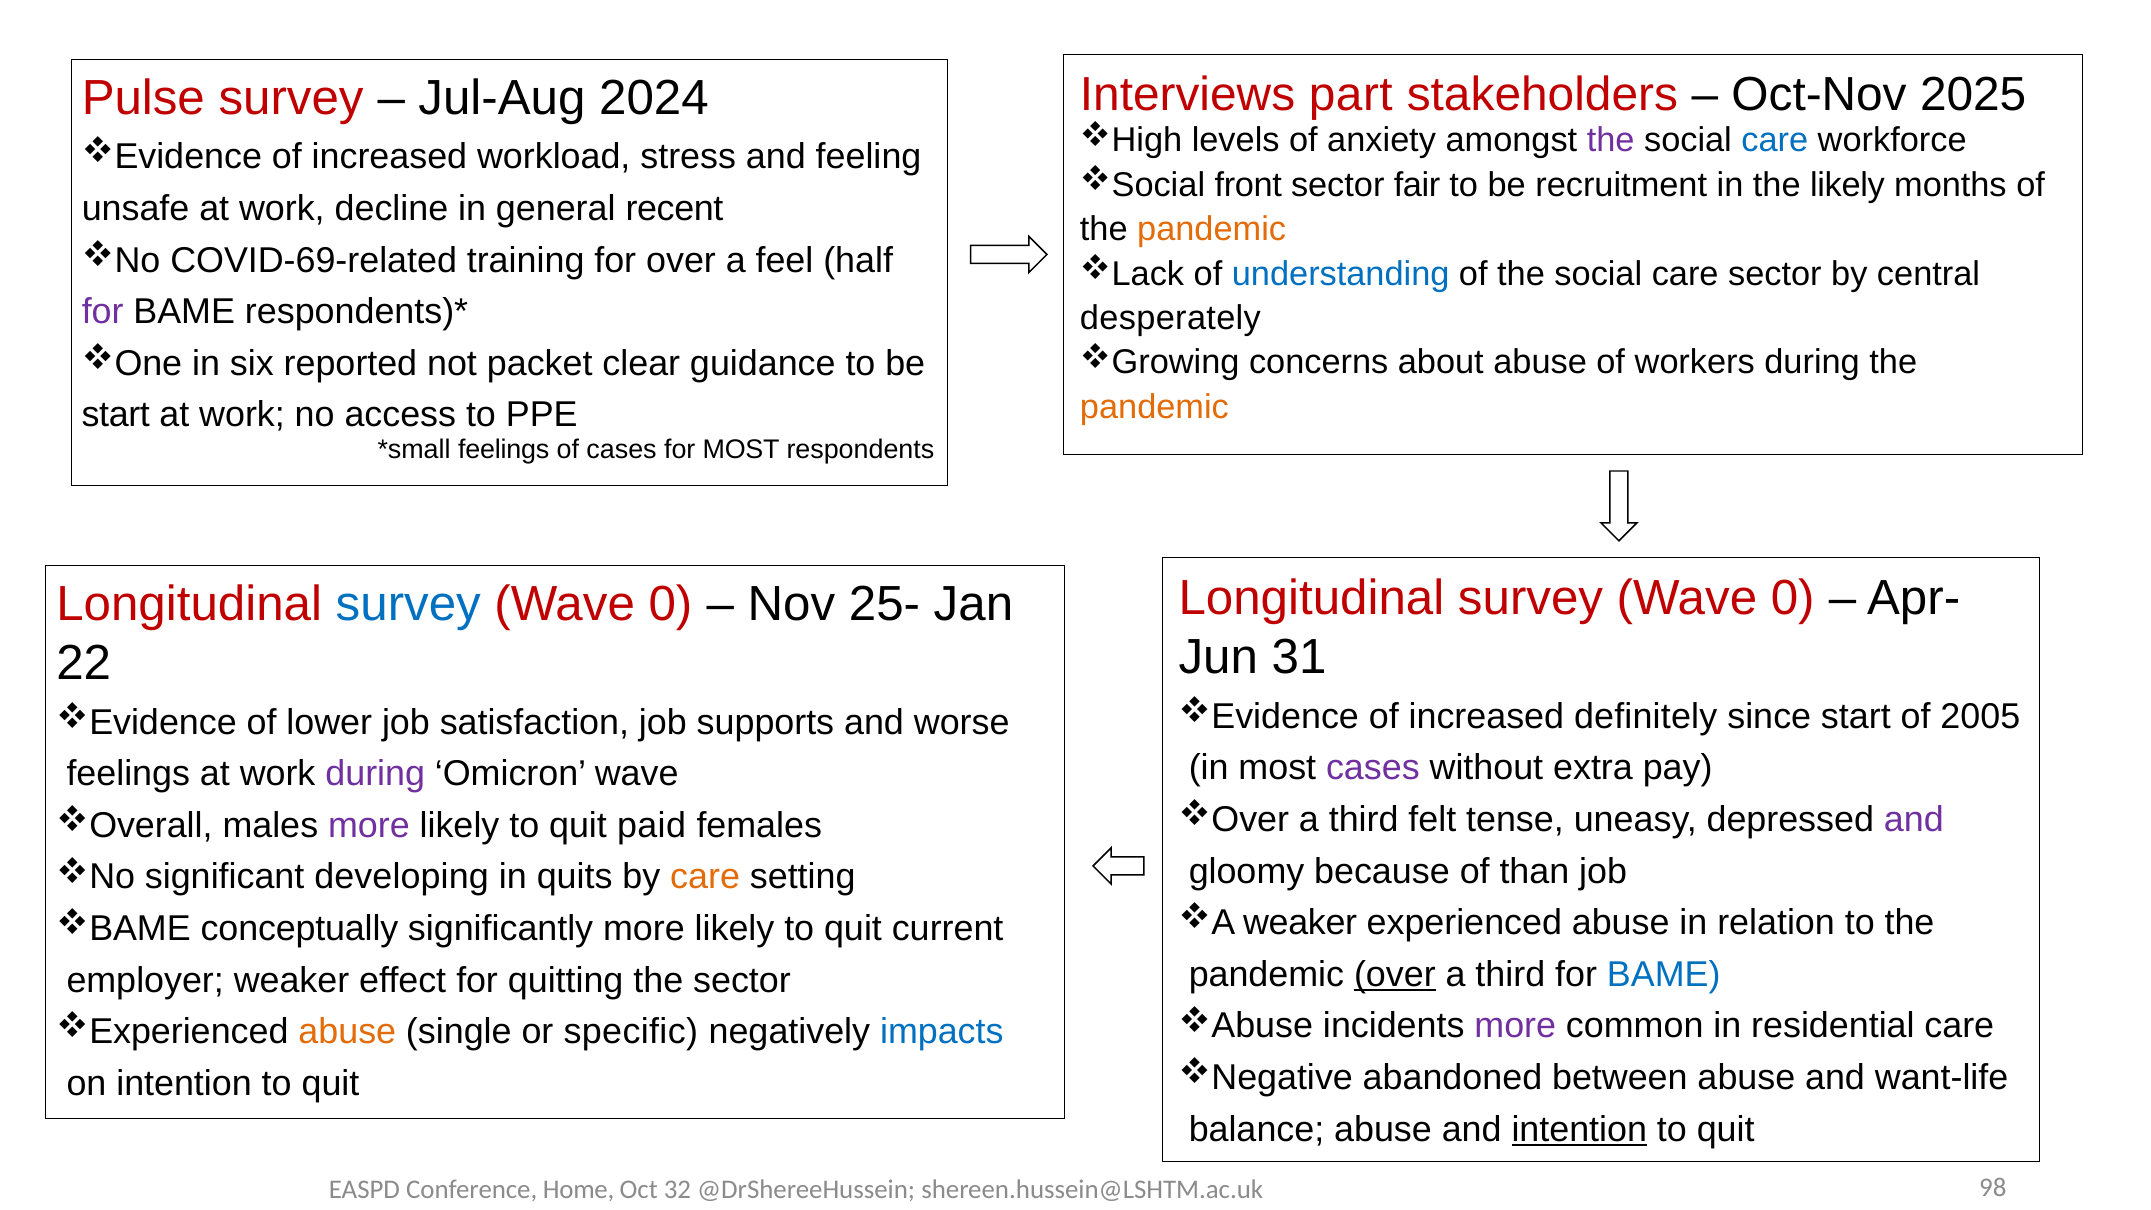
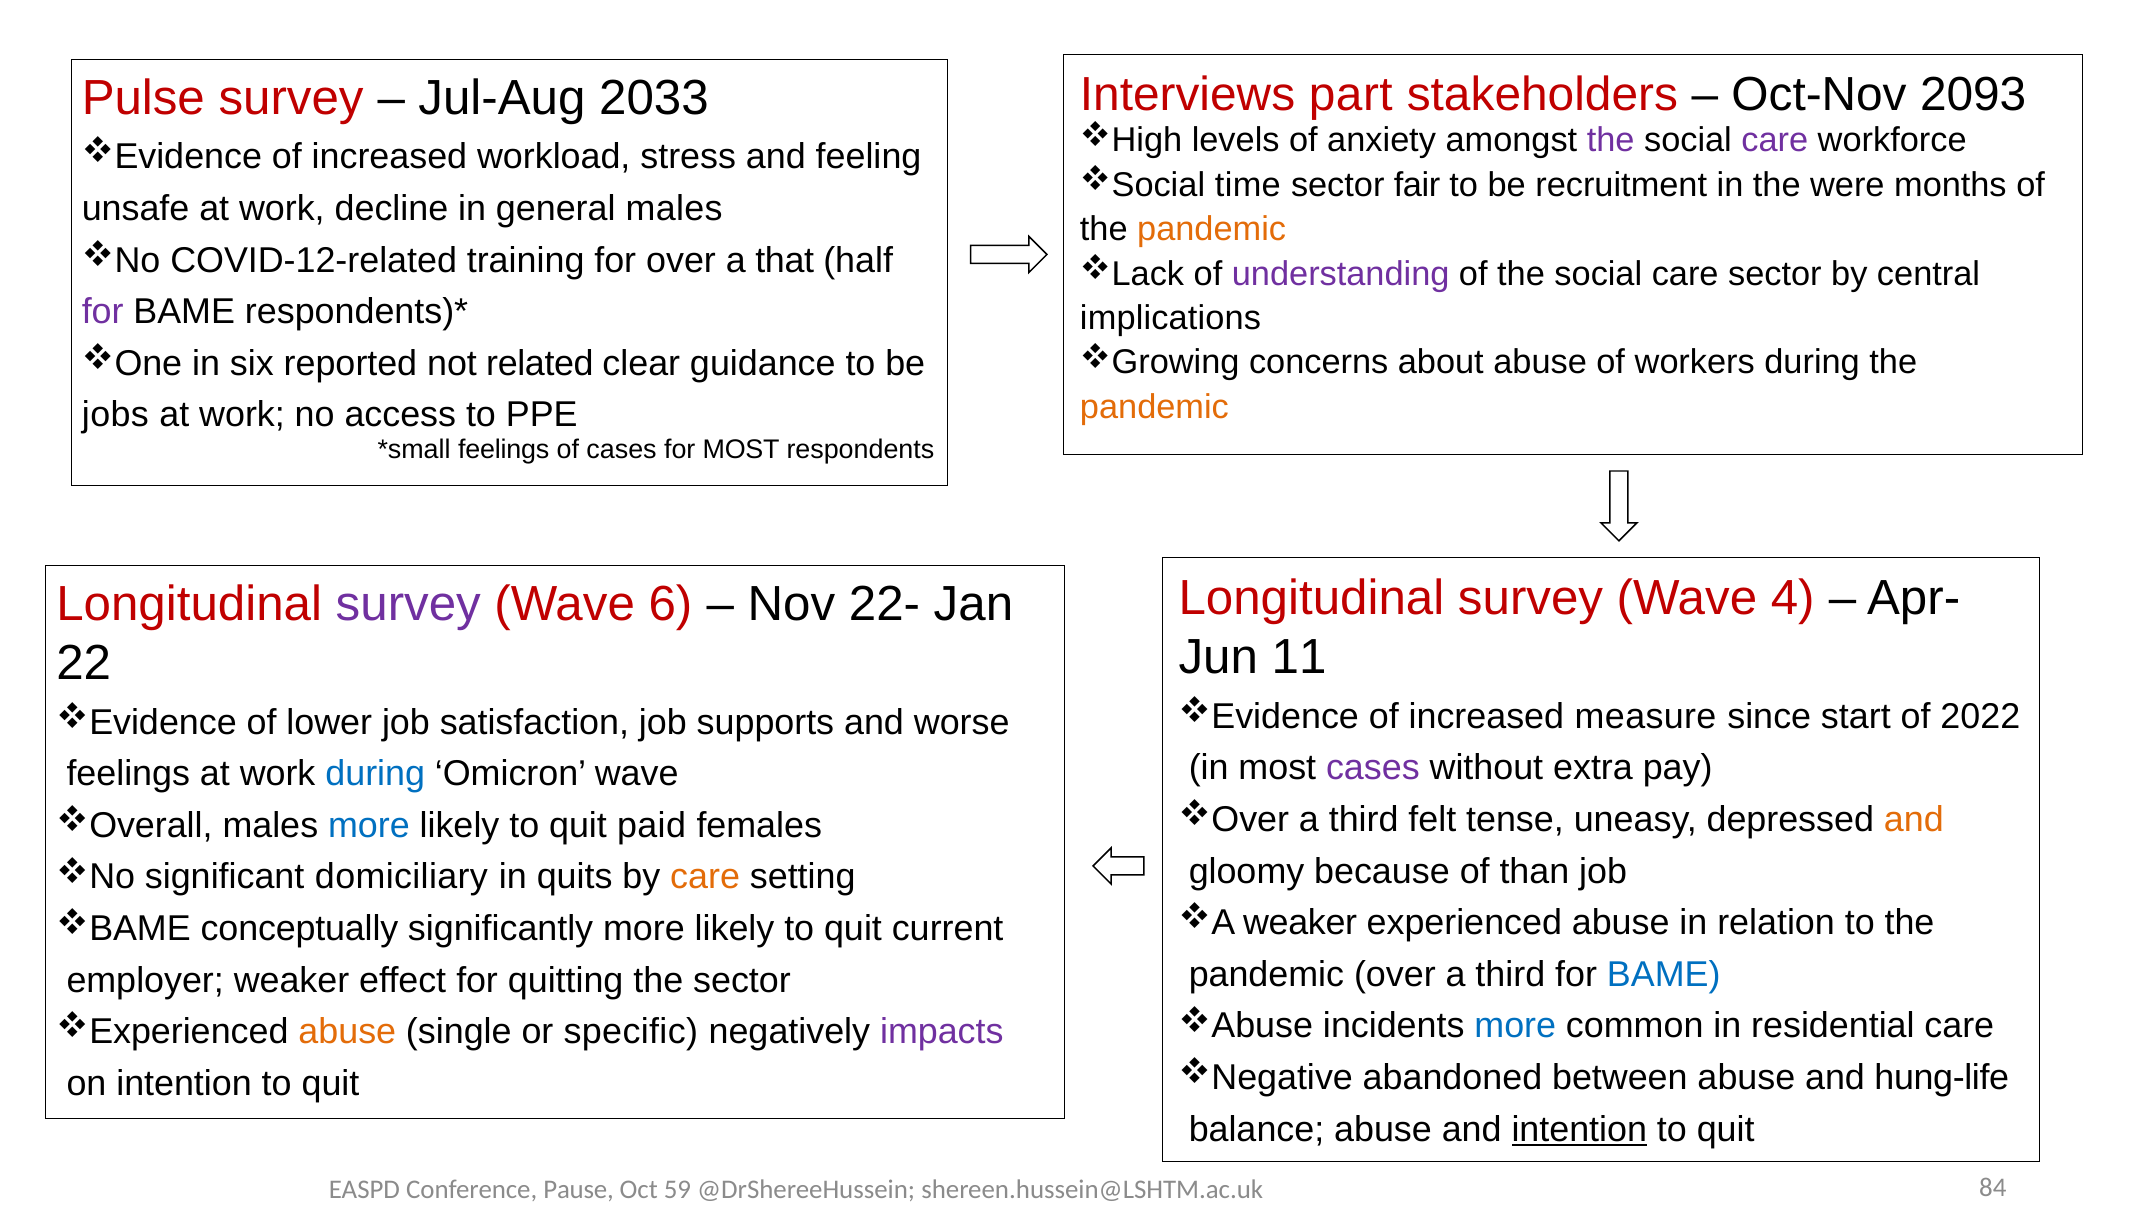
2025: 2025 -> 2093 (1973, 94)
2024: 2024 -> 2033 (654, 98)
care colour: blue -> purple (1775, 140)
front: front -> time (1248, 185)
the likely: likely -> were (1847, 185)
general recent: recent -> males (674, 209)
COVID-69-related: COVID-69-related -> COVID-12-related (314, 260)
feel: feel -> that (785, 260)
understanding colour: blue -> purple (1341, 274)
desperately: desperately -> implications (1171, 318)
packet: packet -> related (540, 363)
start: start -> jobs (115, 415)
0: 0 -> 4 (1793, 599)
survey colour: blue -> purple (408, 604)
0: 0 -> 6 (670, 604)
25-: 25- -> 22- (884, 604)
31: 31 -> 11 (1299, 658)
definitely: definitely -> measure (1646, 716)
2005: 2005 -> 2022 (1980, 716)
during colour: purple -> blue (375, 774)
and colour: purple -> orange (1914, 820)
more colour: purple -> blue (369, 825)
developing: developing -> domiciliary (401, 877)
over underline: present -> none (1395, 974)
more colour: purple -> blue (1515, 1026)
impacts colour: blue -> purple (942, 1032)
want-life: want-life -> hung-life (1942, 1078)
Home: Home -> Pause (579, 1190)
32: 32 -> 59 (677, 1190)
98: 98 -> 84 (1993, 1187)
